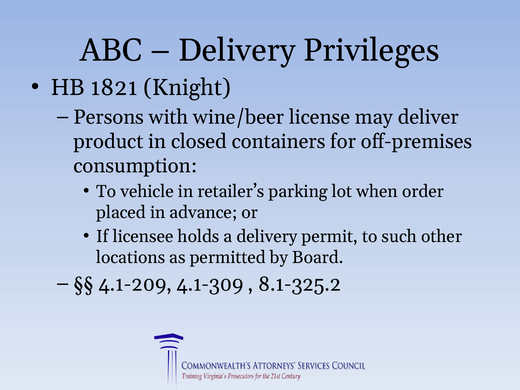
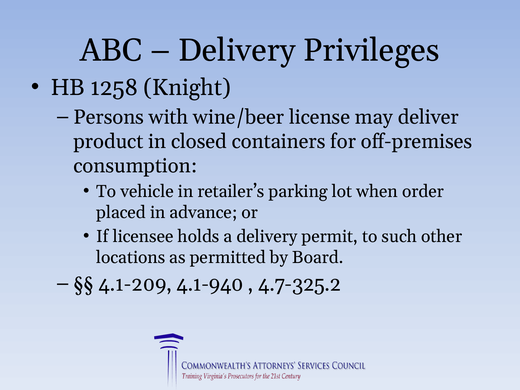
1821: 1821 -> 1258 (114, 87)
4.1-309: 4.1-309 -> 4.1-940 (210, 284)
8.1-325.2: 8.1-325.2 -> 4.7-325.2 (300, 284)
